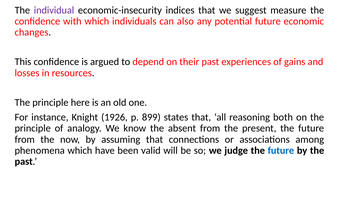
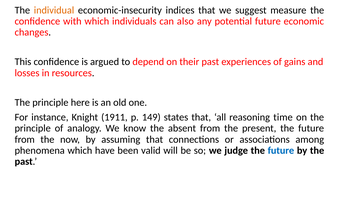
individual colour: purple -> orange (54, 10)
1926: 1926 -> 1911 (114, 117)
899: 899 -> 149 (151, 117)
both: both -> time (283, 117)
